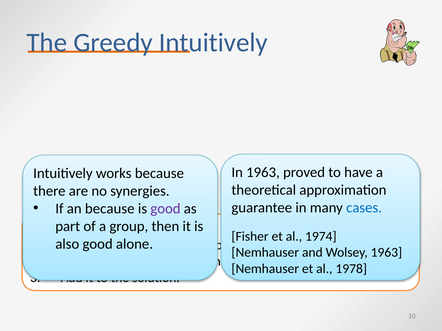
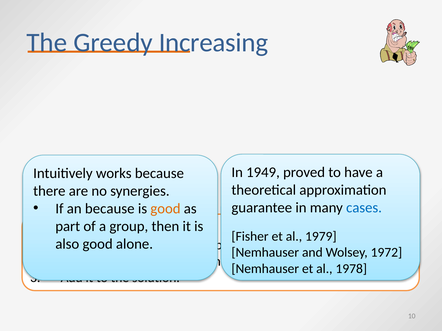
Greedy Intuitively: Intuitively -> Increasing (213, 43)
In 1963: 1963 -> 1949 (263, 173)
good colour: purple -> orange (165, 209)
1974: 1974 -> 1979 (321, 237)
Wolsey 1963: 1963 -> 1972 (386, 253)
